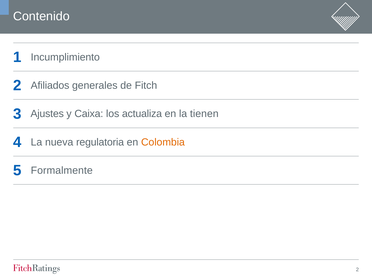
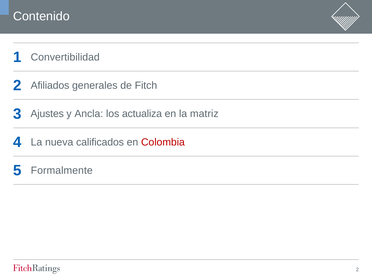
Incumplimiento: Incumplimiento -> Convertibilidad (65, 57)
Caixa: Caixa -> Ancla (89, 114)
tienen: tienen -> matriz (204, 114)
regulatoria: regulatoria -> calificados (100, 142)
Colombia colour: orange -> red (163, 142)
